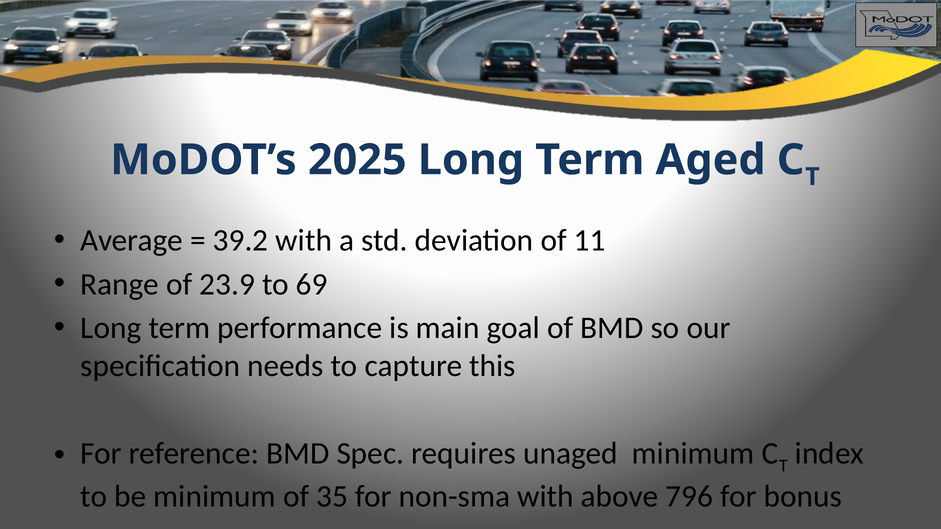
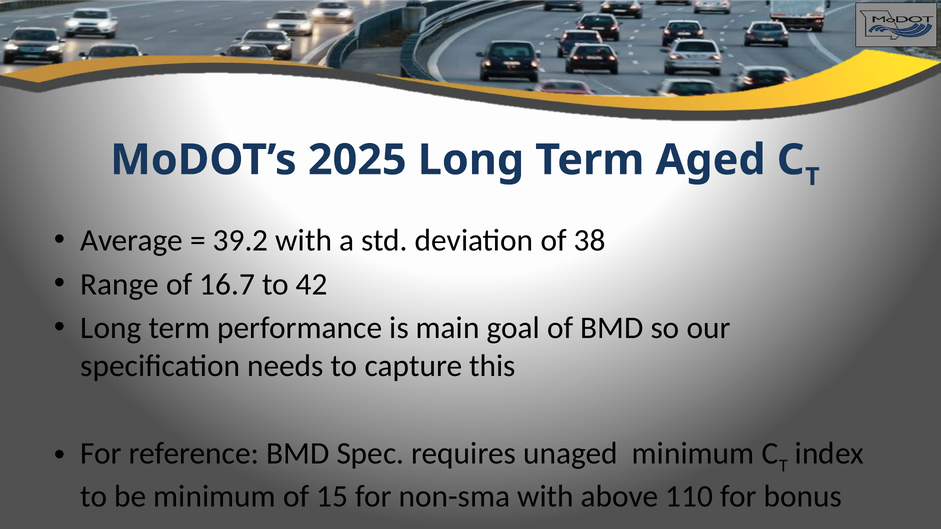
11: 11 -> 38 (590, 240)
23.9: 23.9 -> 16.7 (227, 284)
69: 69 -> 42 (312, 284)
35: 35 -> 15 (332, 497)
796: 796 -> 110 (689, 497)
